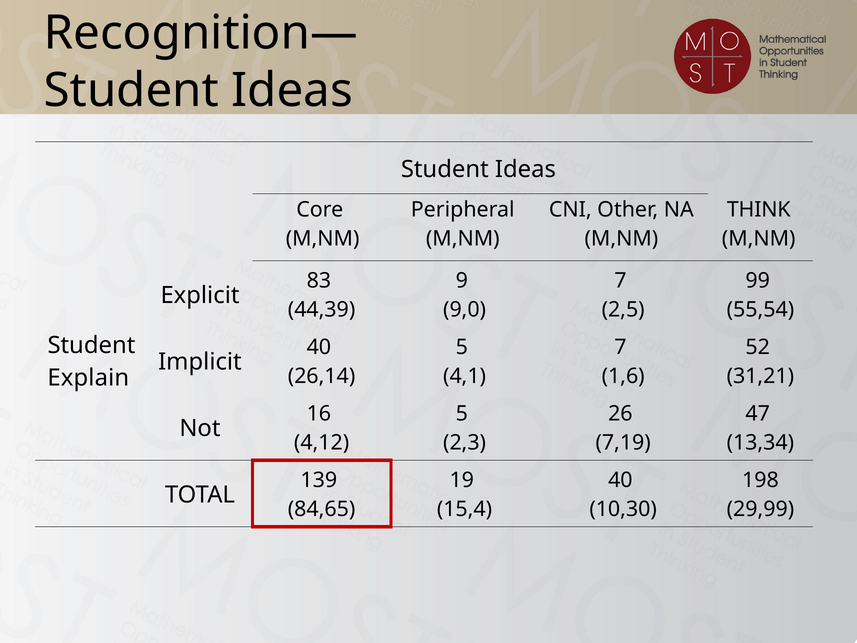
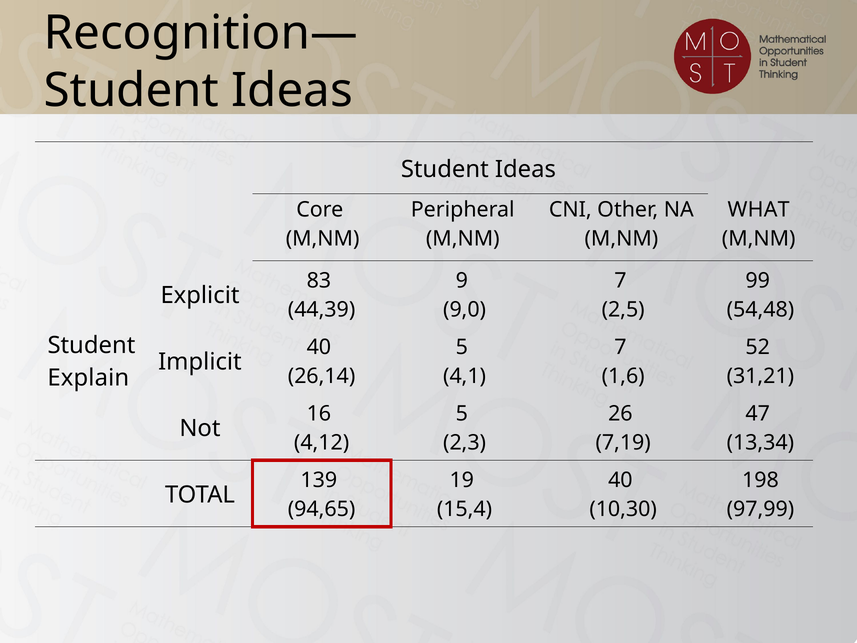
THINK: THINK -> WHAT (759, 210)
55,54: 55,54 -> 54,48 (760, 309)
84,65: 84,65 -> 94,65 (322, 509)
29,99: 29,99 -> 97,99 (760, 509)
